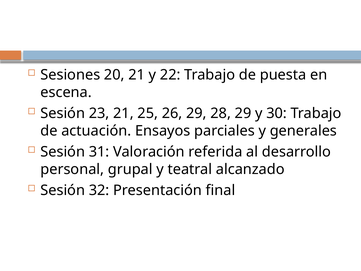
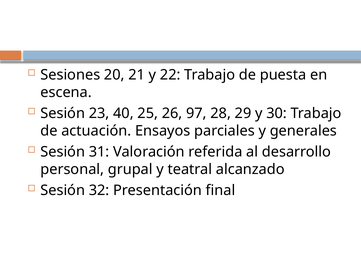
23 21: 21 -> 40 (123, 113)
26 29: 29 -> 97 (196, 113)
